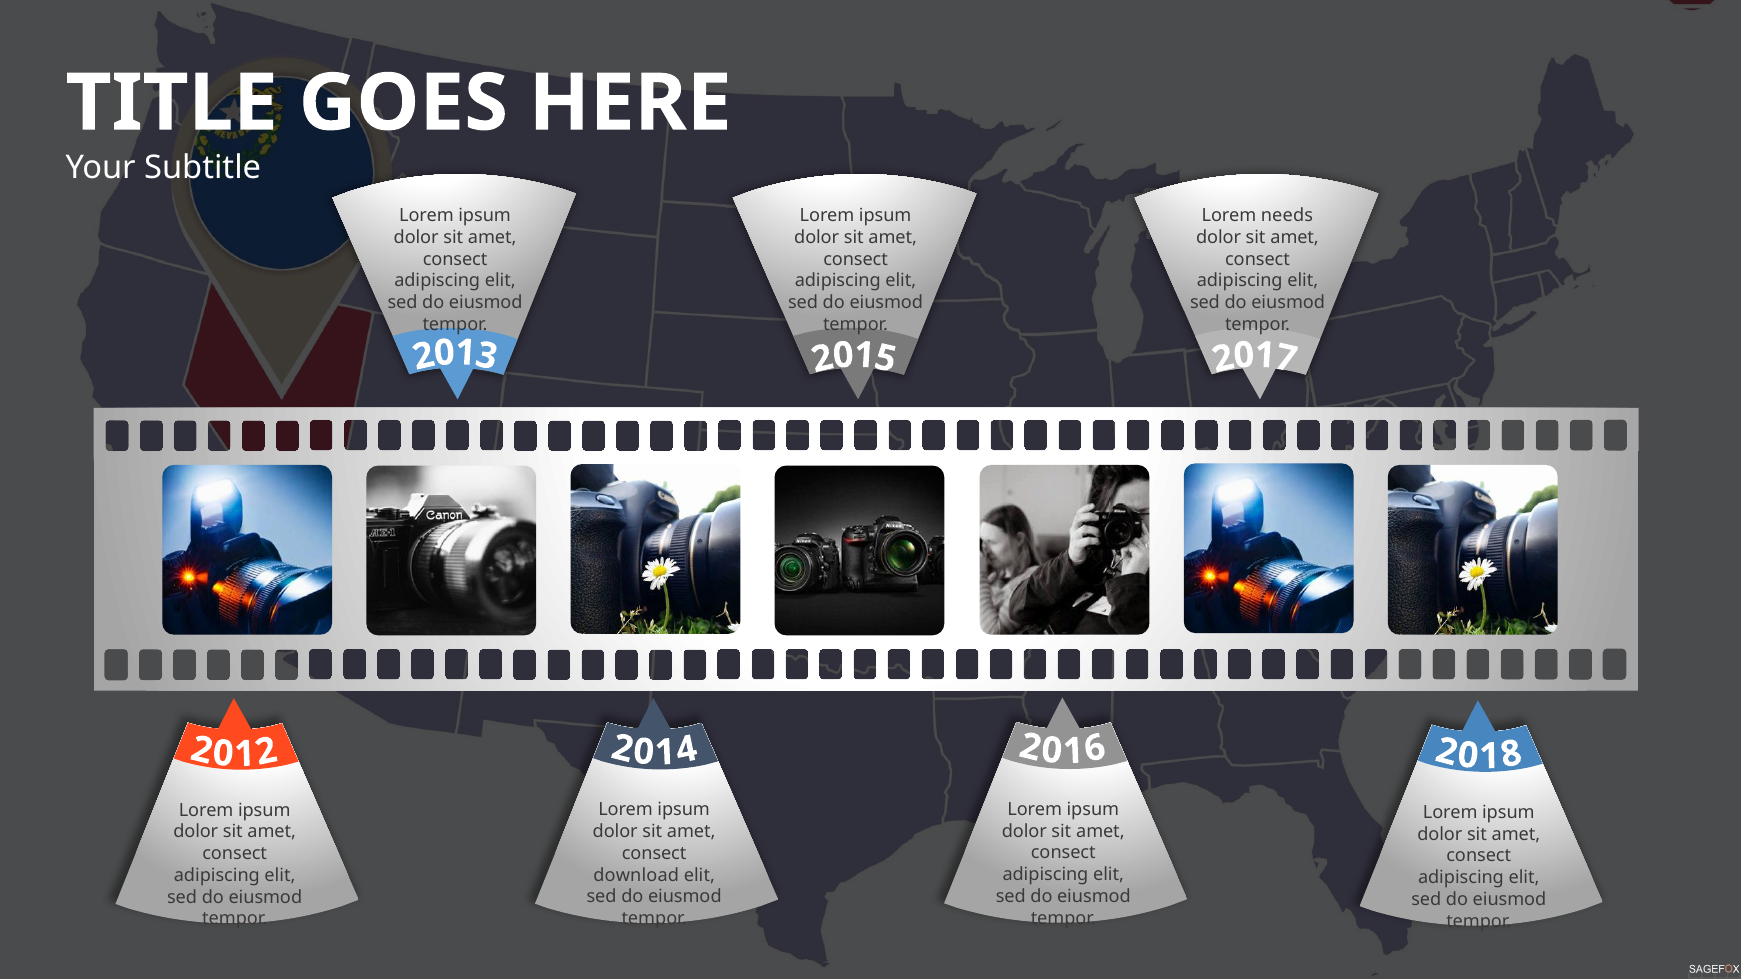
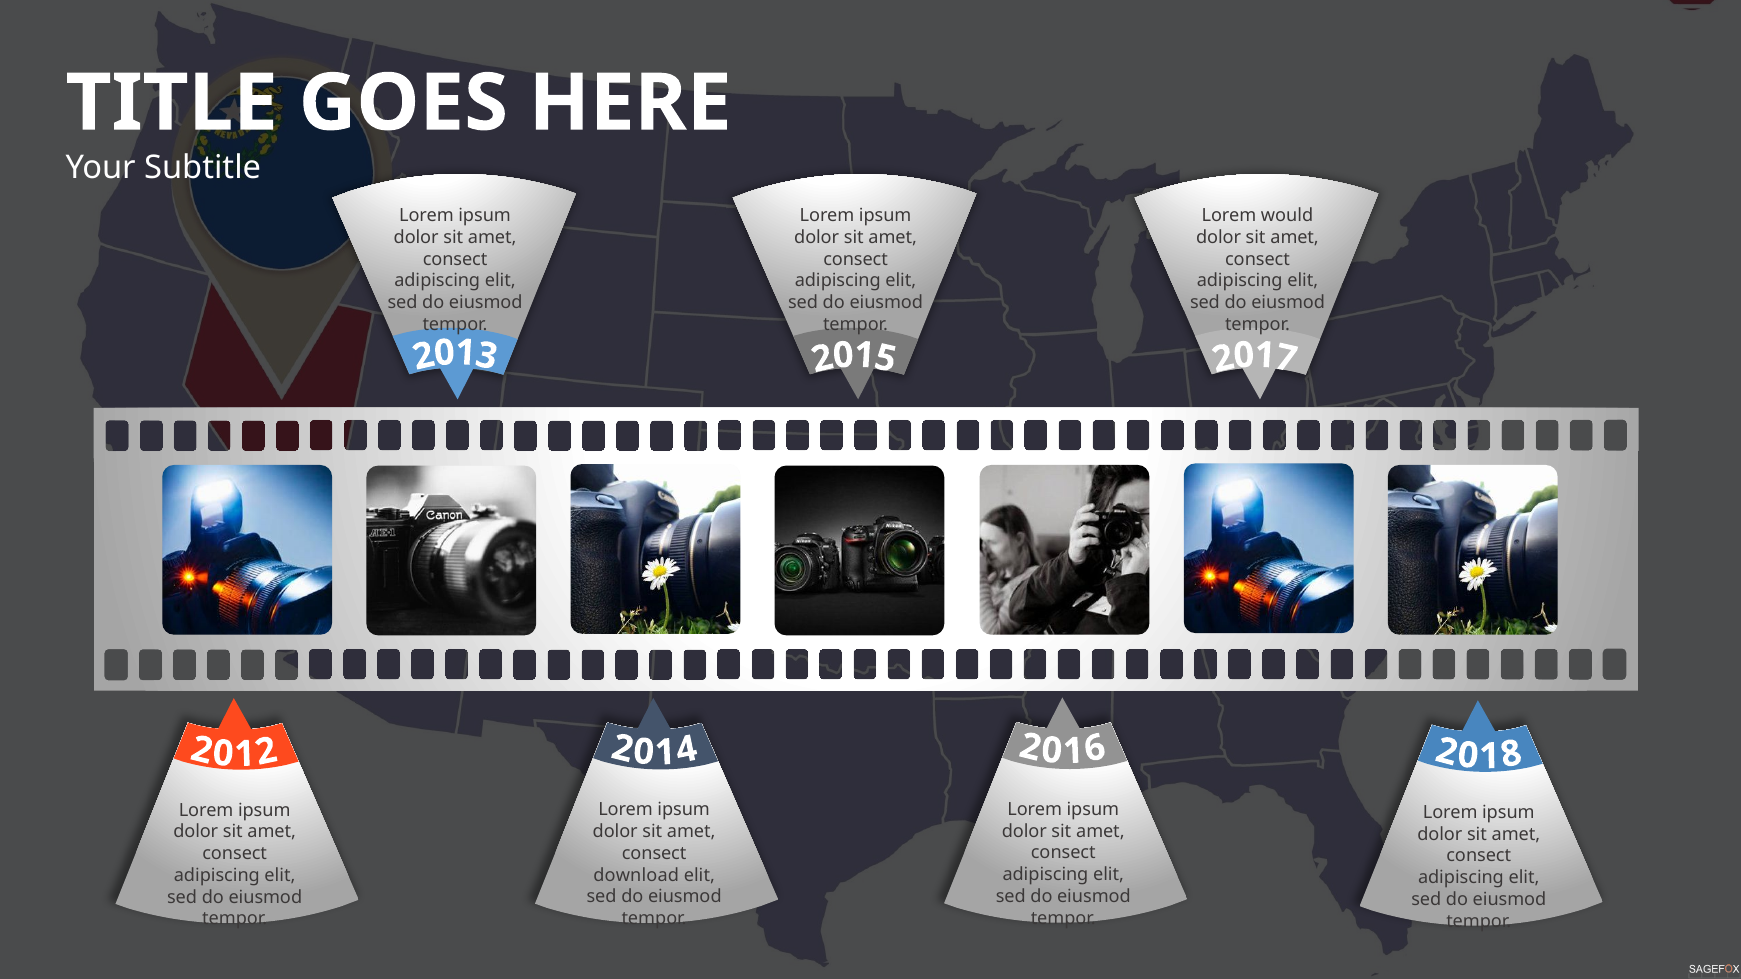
needs: needs -> would (1287, 216)
